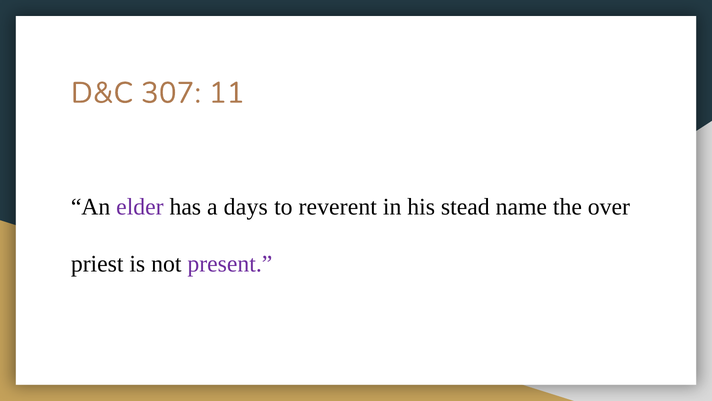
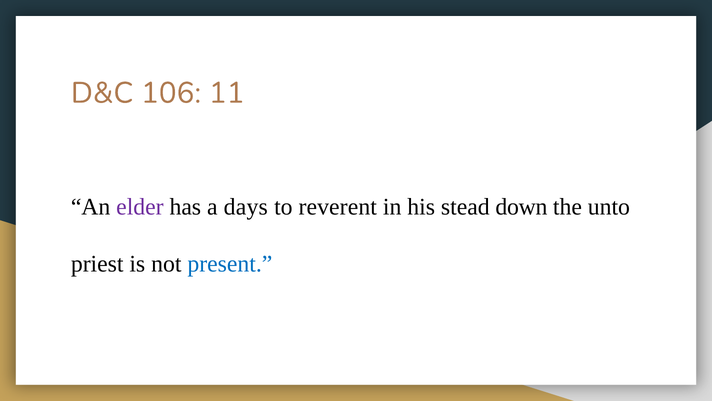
307: 307 -> 106 (171, 93)
name: name -> down (521, 207)
over: over -> unto (609, 207)
present colour: purple -> blue (230, 263)
